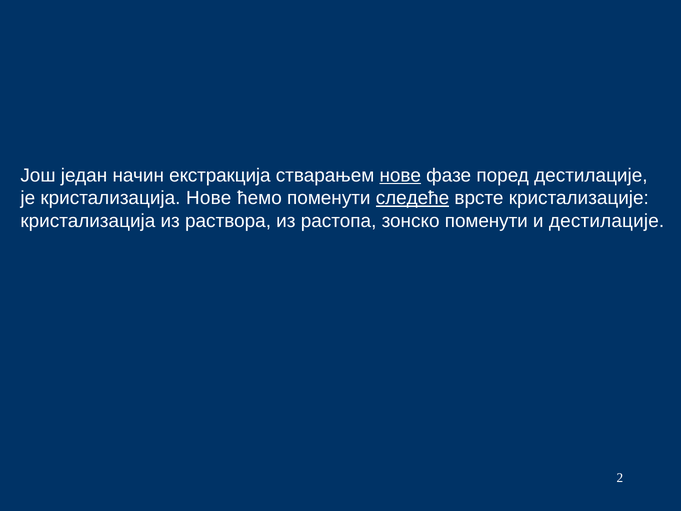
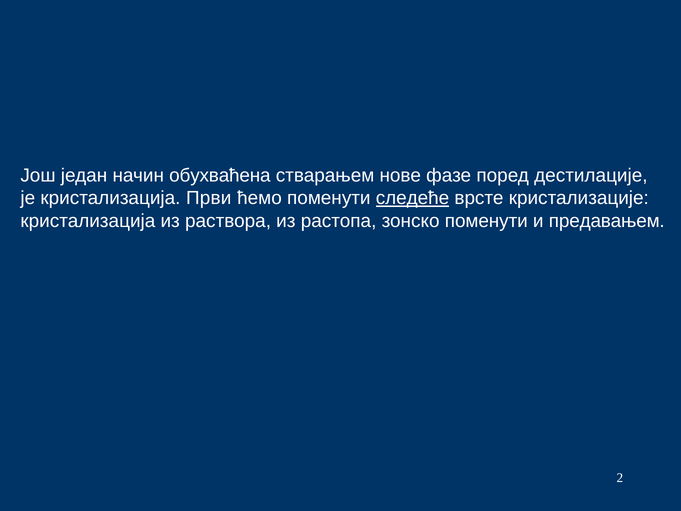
екстракција: екстракција -> обухваћена (220, 175)
нове underline: present -> none (400, 175)
кристализација Нове: Нове -> Први (209, 198)
и дестилације: дестилације -> предавањем (607, 221)
